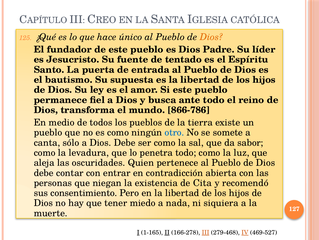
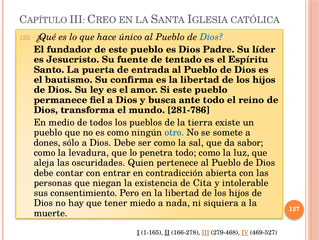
Dios colour: orange -> blue (211, 37)
supuesta: supuesta -> confirma (132, 80)
866-786: 866-786 -> 281-786 (189, 110)
canta: canta -> dones (47, 142)
recomendó: recomendó -> intolerable (245, 182)
